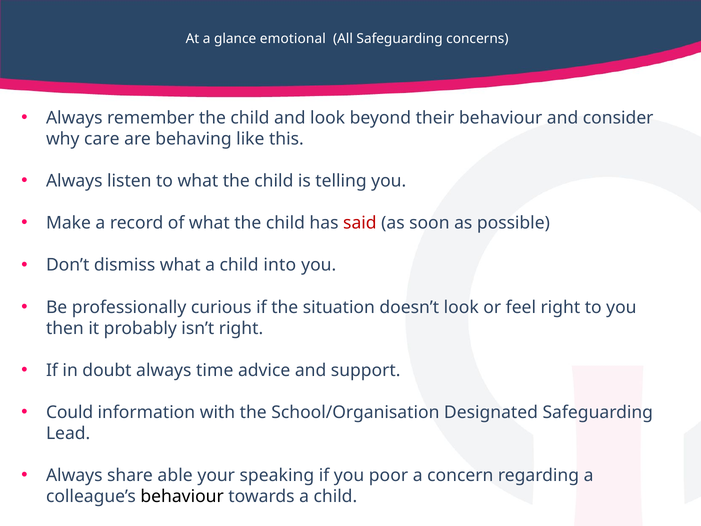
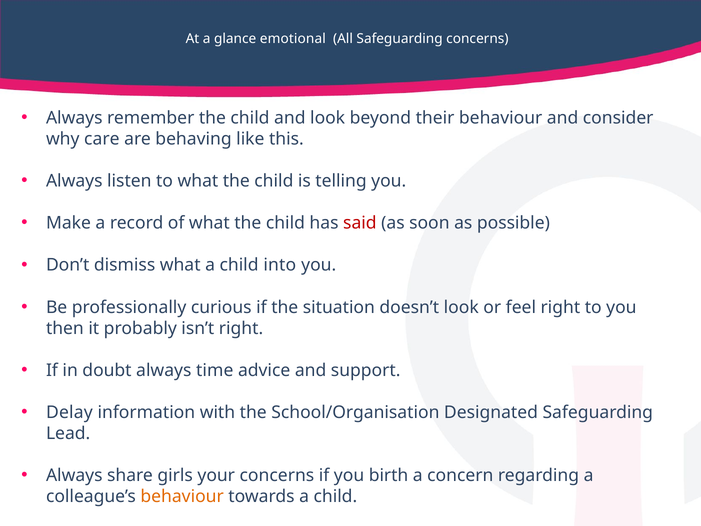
Could: Could -> Delay (69, 412)
able: able -> girls (175, 475)
your speaking: speaking -> concerns (277, 475)
poor: poor -> birth (389, 475)
behaviour colour: black -> orange (182, 496)
